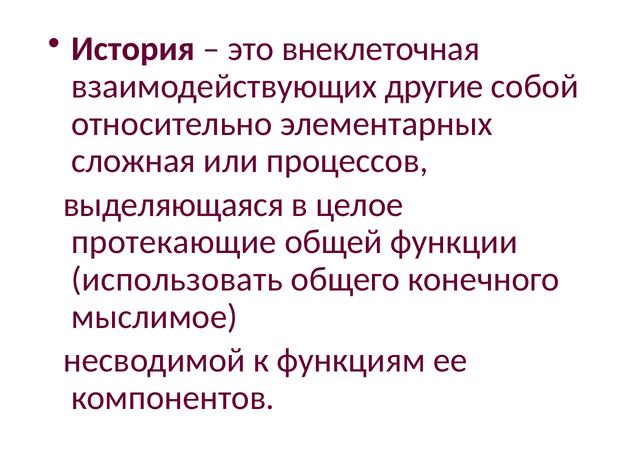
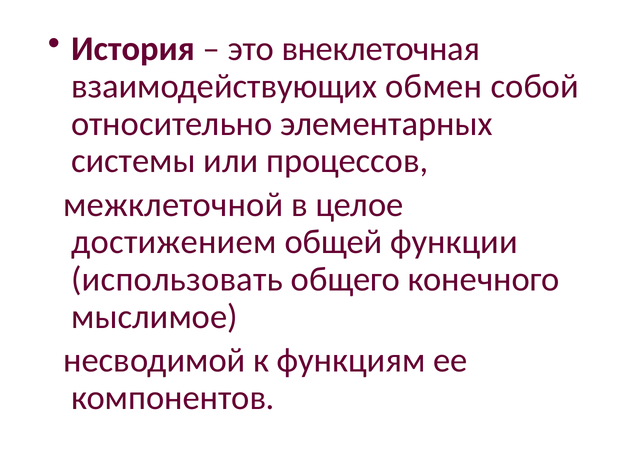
другие: другие -> обмен (434, 86)
сложная: сложная -> системы (133, 161)
выделяющаяся: выделяющаяся -> межклеточной (173, 204)
протекающие: протекающие -> достижением (174, 242)
